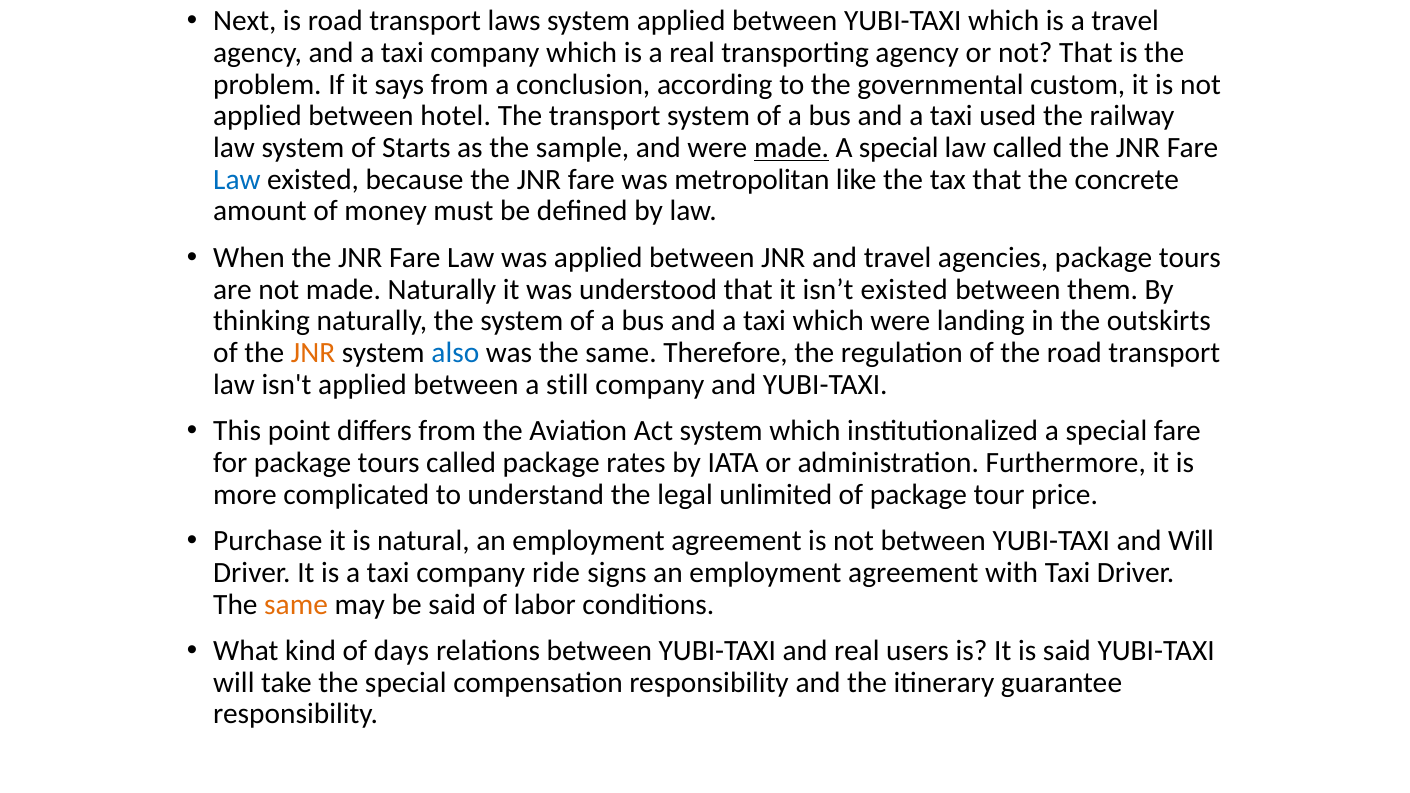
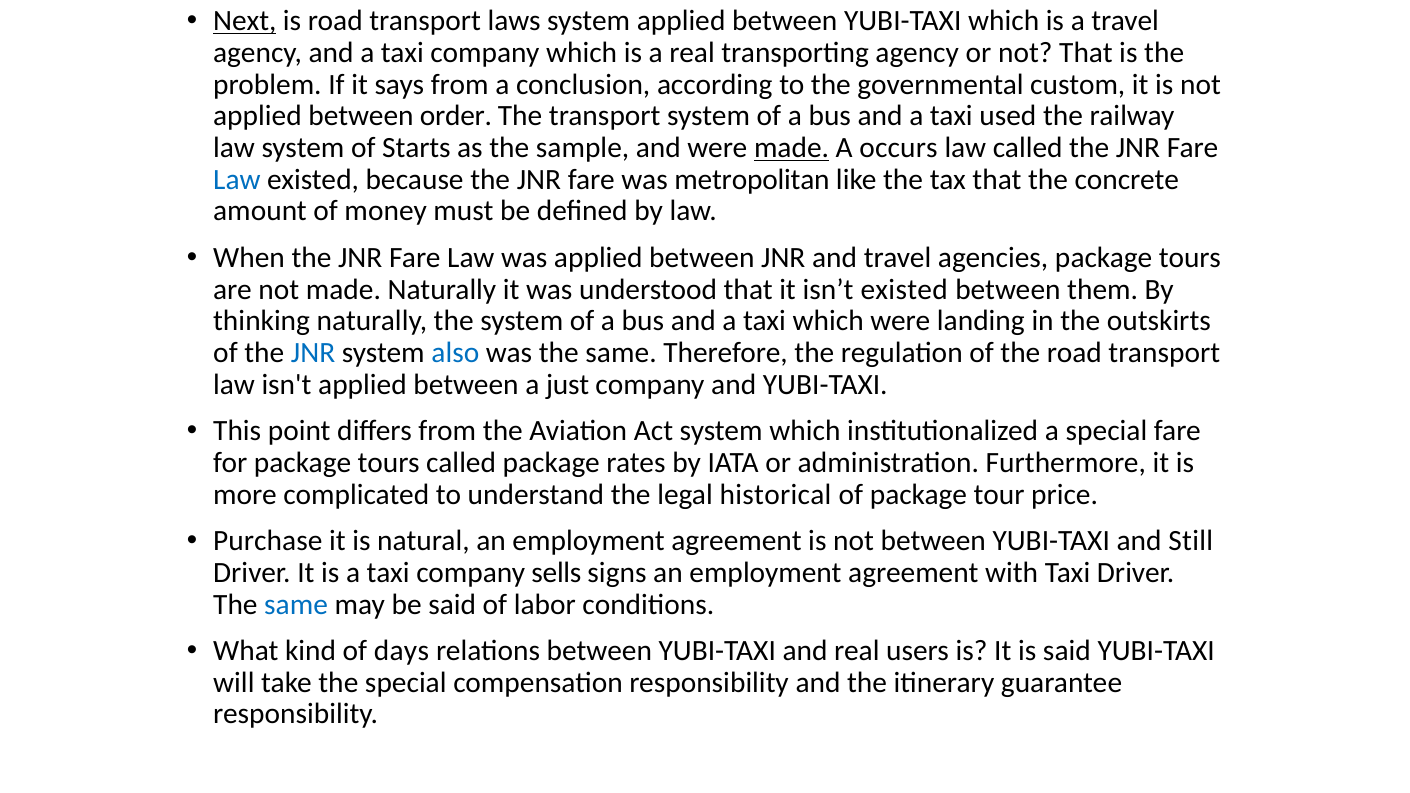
Next underline: none -> present (245, 21)
hotel: hotel -> order (456, 116)
special: special -> occurs (899, 148)
JNR colour: orange -> blue (313, 353)
still: still -> just (568, 385)
unlimited: unlimited -> historical (776, 495)
and Will: Will -> Still (1191, 541)
ride: ride -> sells (556, 573)
same colour: orange -> blue (296, 604)
